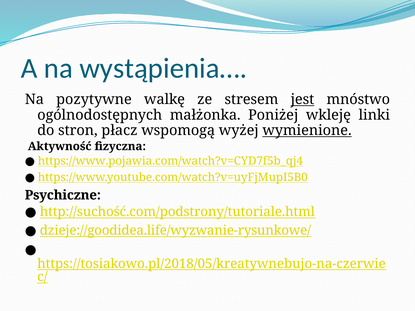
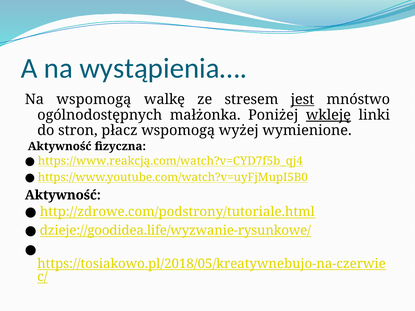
Na pozytywne: pozytywne -> wspomogą (94, 100)
wkleję underline: none -> present (328, 115)
wymienione underline: present -> none (307, 131)
https://www.pojawia.com/watch?v=CYD7f5b_qj4: https://www.pojawia.com/watch?v=CYD7f5b_qj4 -> https://www.reakcją.com/watch?v=CYD7f5b_qj4 (170, 161)
Psychiczne: Psychiczne -> Aktywność (63, 195)
http://suchość.com/podstrony/tutoriale.html: http://suchość.com/podstrony/tutoriale.html -> http://zdrowe.com/podstrony/tutoriale.html (177, 212)
